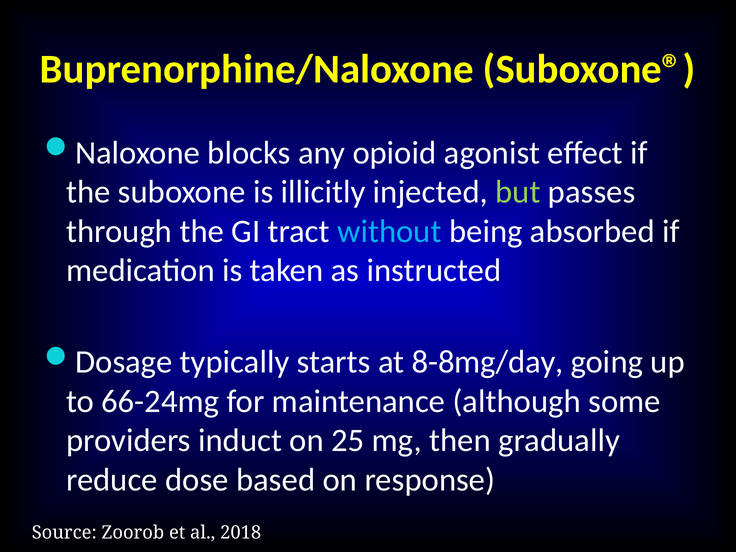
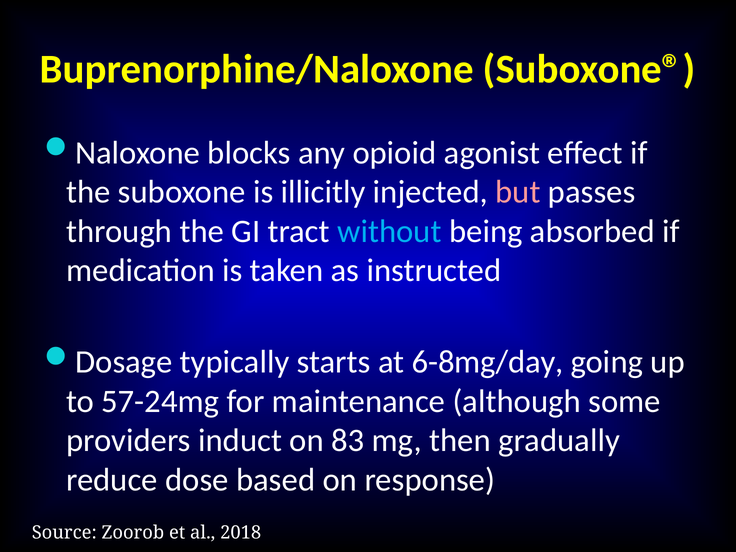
but colour: light green -> pink (518, 192)
8-8mg/day: 8-8mg/day -> 6-8mg/day (488, 362)
66-24mg: 66-24mg -> 57-24mg (160, 401)
25: 25 -> 83 (348, 441)
